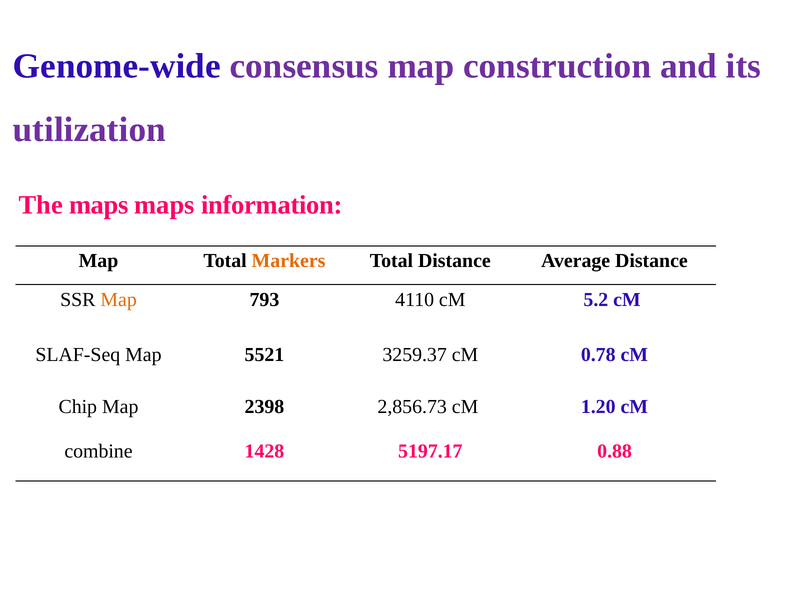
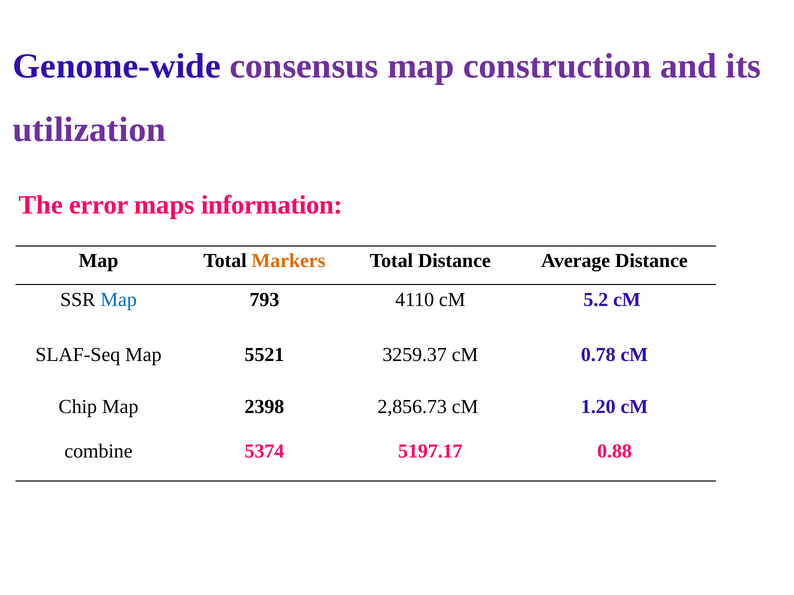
The maps: maps -> error (99, 205)
Map colour: orange -> blue (119, 300)
1428: 1428 -> 5374 (264, 452)
